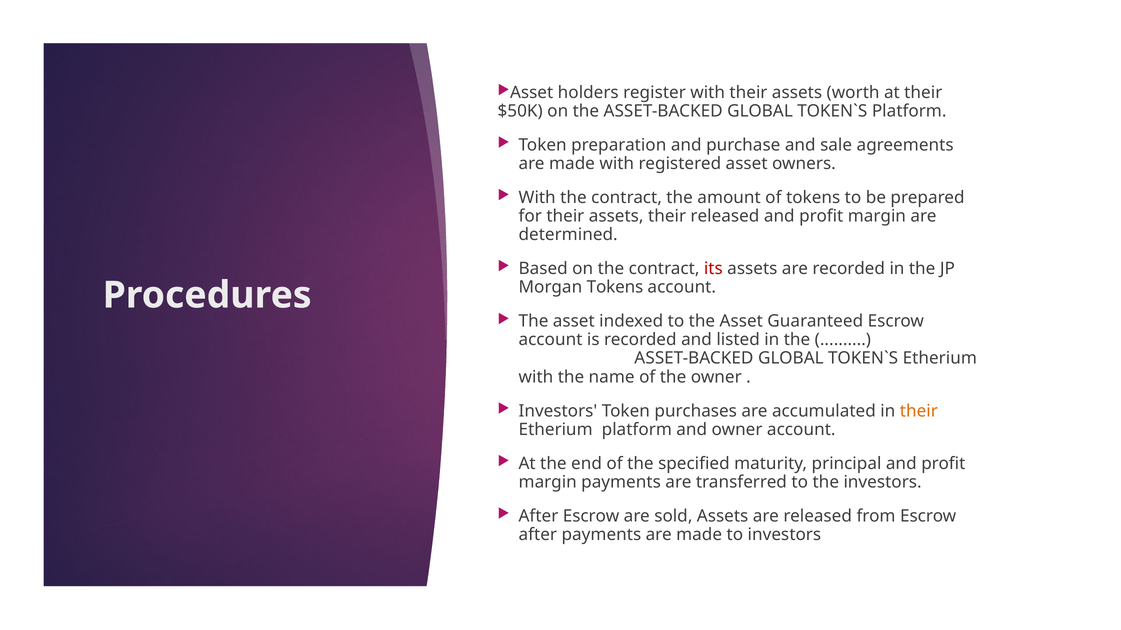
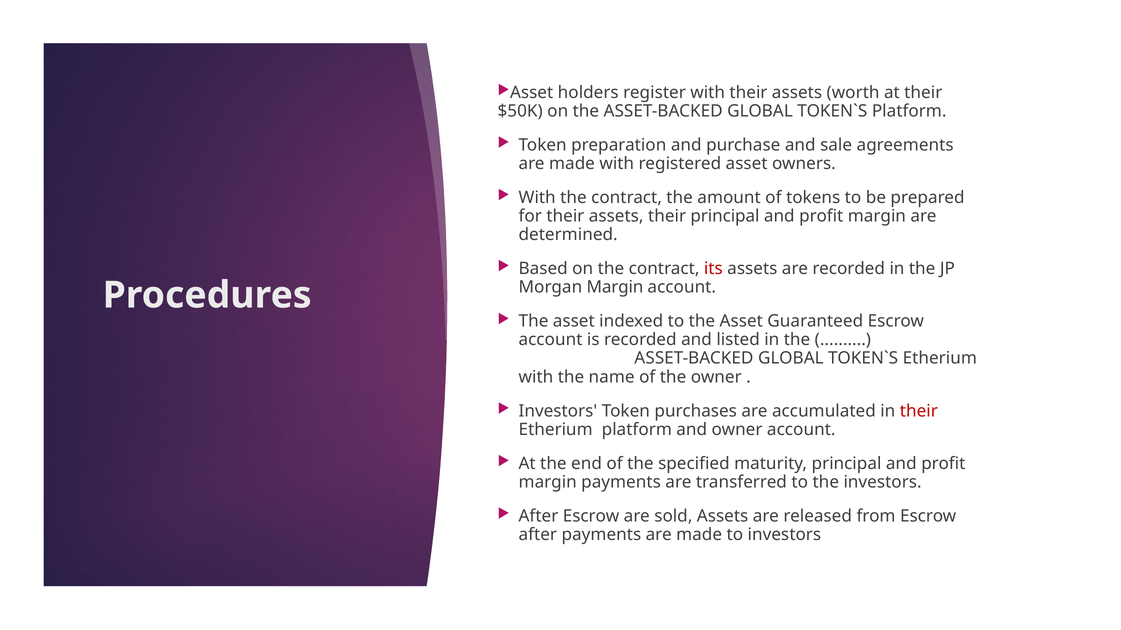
their released: released -> principal (725, 216)
Morgan Tokens: Tokens -> Margin (615, 287)
their colour: orange -> red (919, 411)
